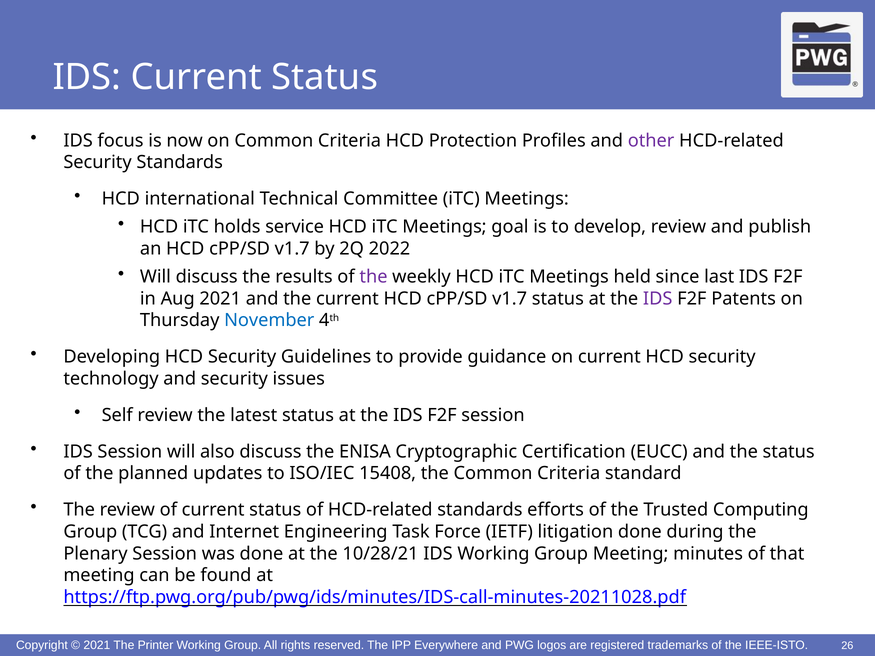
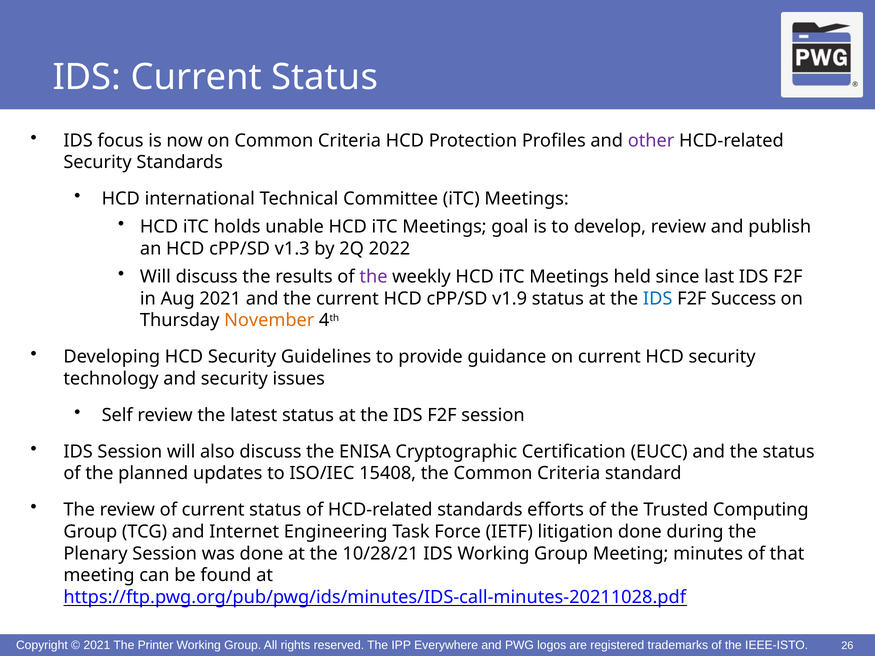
service: service -> unable (295, 227)
an HCD cPP/SD v1.7: v1.7 -> v1.3 (292, 249)
current HCD cPP/SD v1.7: v1.7 -> v1.9 (510, 299)
IDS colour: purple -> blue (658, 299)
Patents: Patents -> Success (744, 299)
November colour: blue -> orange (269, 320)
